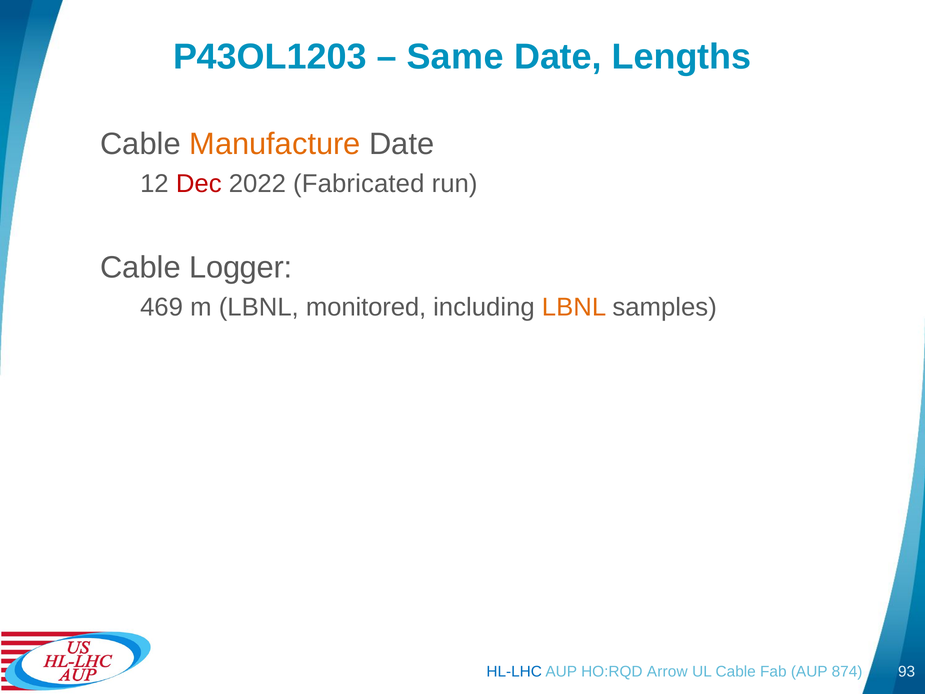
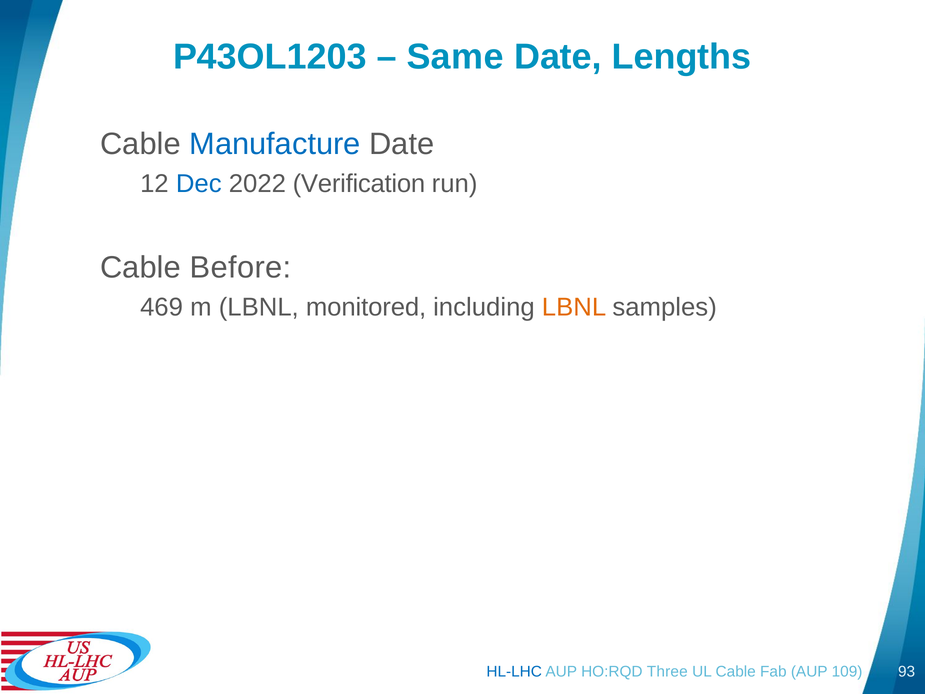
Manufacture colour: orange -> blue (275, 144)
Dec colour: red -> blue (199, 184)
Fabricated: Fabricated -> Verification (359, 184)
Logger: Logger -> Before (241, 267)
Arrow: Arrow -> Three (667, 671)
874: 874 -> 109 (847, 671)
